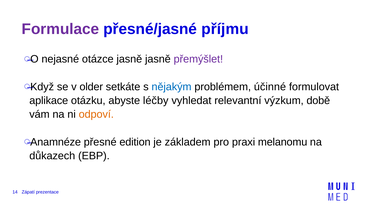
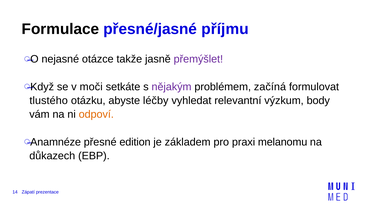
Formulace colour: purple -> black (60, 29)
otázce jasně: jasně -> takže (129, 59)
older: older -> moči (91, 87)
nějakým colour: blue -> purple (172, 87)
účinné: účinné -> začíná (270, 87)
aplikace: aplikace -> tlustého (49, 101)
době: době -> body (318, 101)
